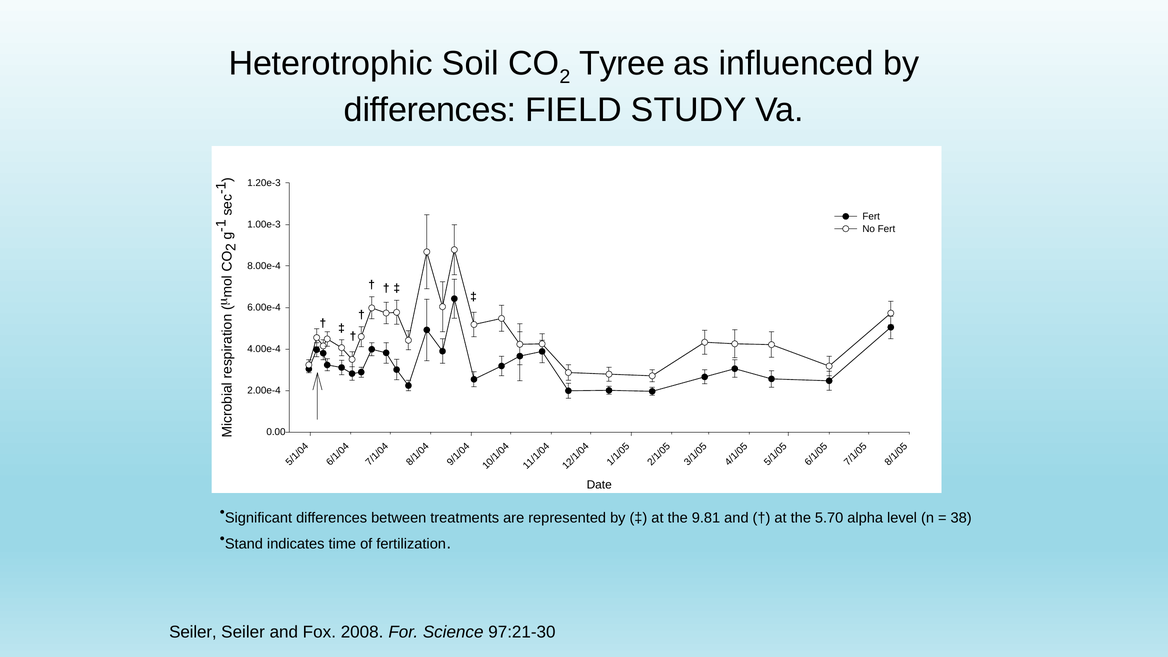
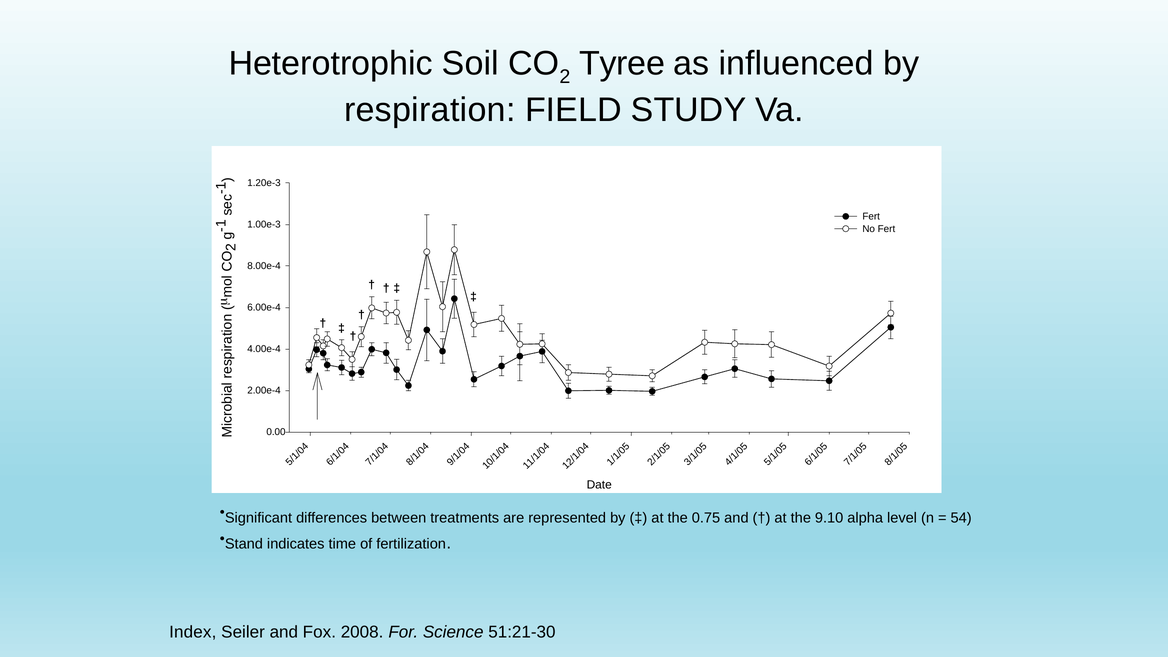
differences: differences -> respiration (430, 110)
9.81: 9.81 -> 0.75 (706, 518)
5.70: 5.70 -> 9.10 (829, 518)
38: 38 -> 54 (961, 518)
Seiler: Seiler -> Index (193, 632)
97:21-30: 97:21-30 -> 51:21-30 (522, 632)
